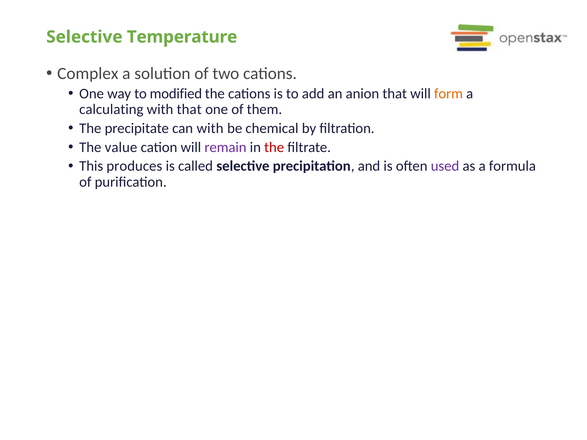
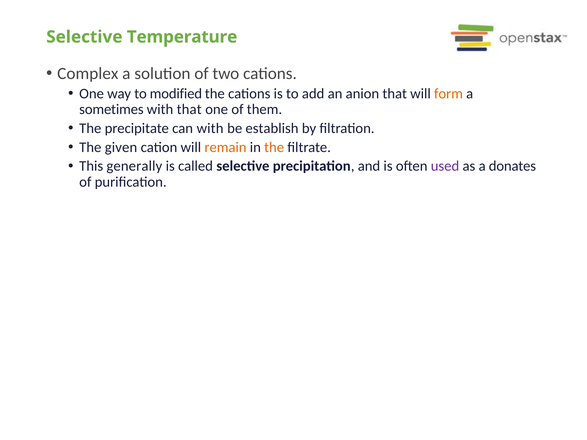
calculating: calculating -> sometimes (111, 110)
chemical: chemical -> establish (272, 128)
value: value -> given (121, 147)
remain colour: purple -> orange (225, 147)
the colour: red -> orange (274, 147)
produces: produces -> generally (134, 166)
formula: formula -> donates (512, 166)
